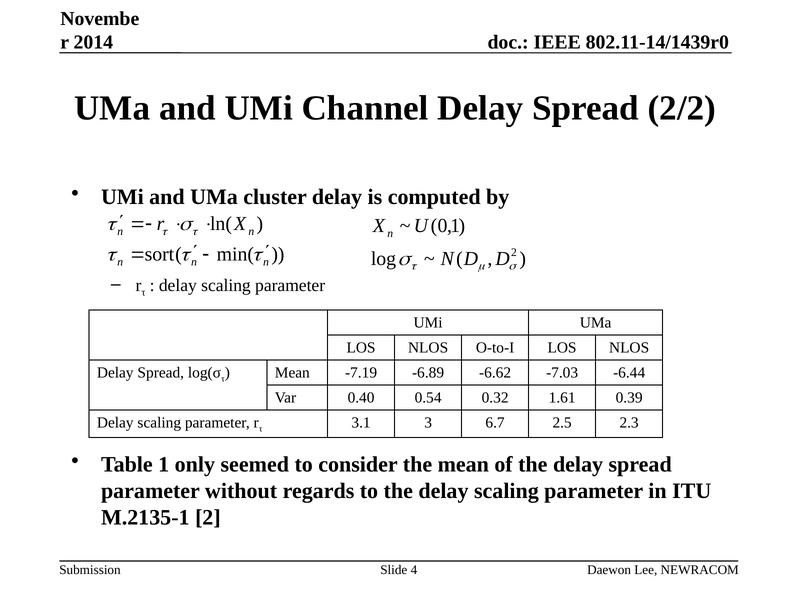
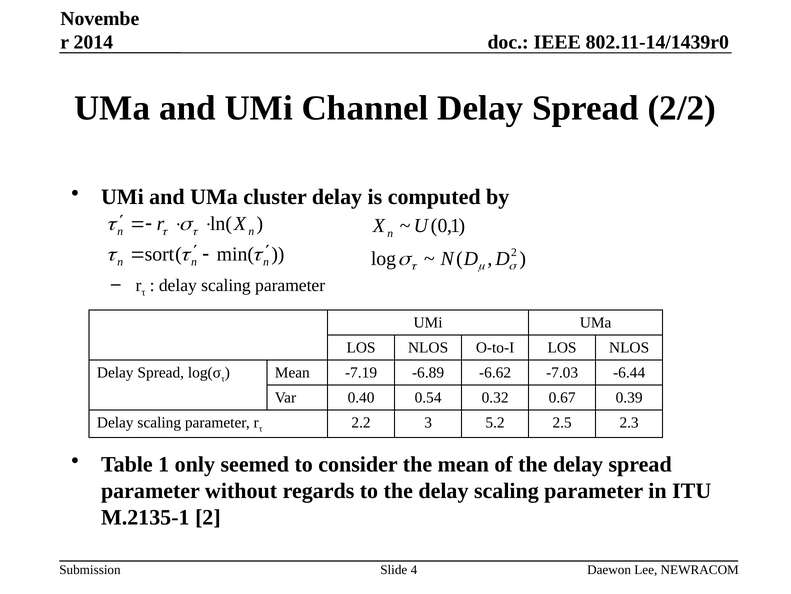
1.61: 1.61 -> 0.67 (562, 397)
3.1: 3.1 -> 2.2 (361, 422)
6.7: 6.7 -> 5.2 (495, 422)
